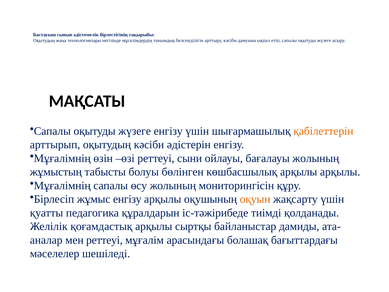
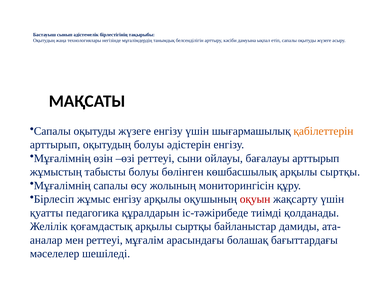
оқытудың кәсіби: кәсіби -> болуы (149, 145)
бағалауы жолының: жолының -> арттырып (316, 158)
көшбасшылық арқылы арқылы: арқылы -> сыртқы (340, 172)
оқуын colour: orange -> red (255, 199)
